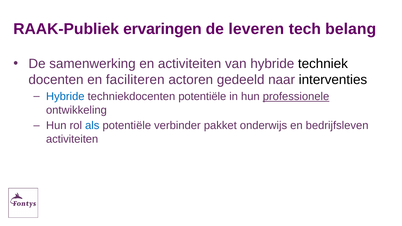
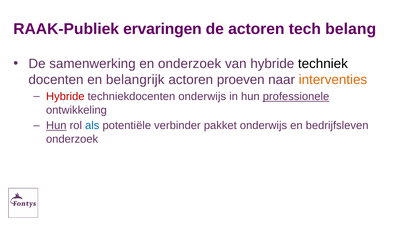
de leveren: leveren -> actoren (256, 29)
en activiteiten: activiteiten -> onderzoek (190, 64)
faciliteren: faciliteren -> belangrijk (135, 80)
gedeeld: gedeeld -> proeven (241, 80)
interventies colour: black -> orange (333, 80)
Hybride colour: blue -> red (65, 97)
techniekdocenten potentiële: potentiële -> onderwijs (202, 97)
Hun underline: none -> present (56, 126)
activiteiten: activiteiten -> onderzoek (72, 139)
